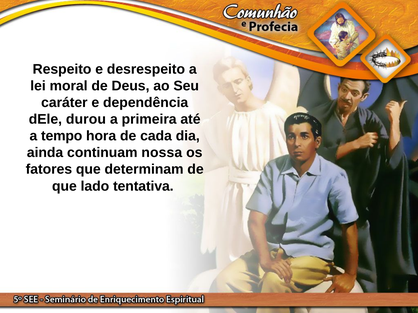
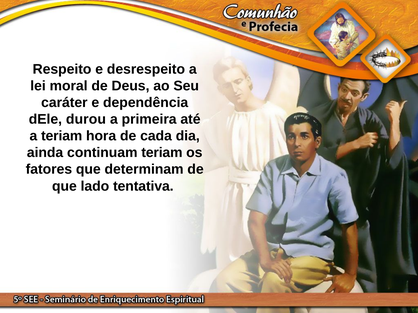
a tempo: tempo -> teriam (62, 136)
continuam nossa: nossa -> teriam (162, 153)
